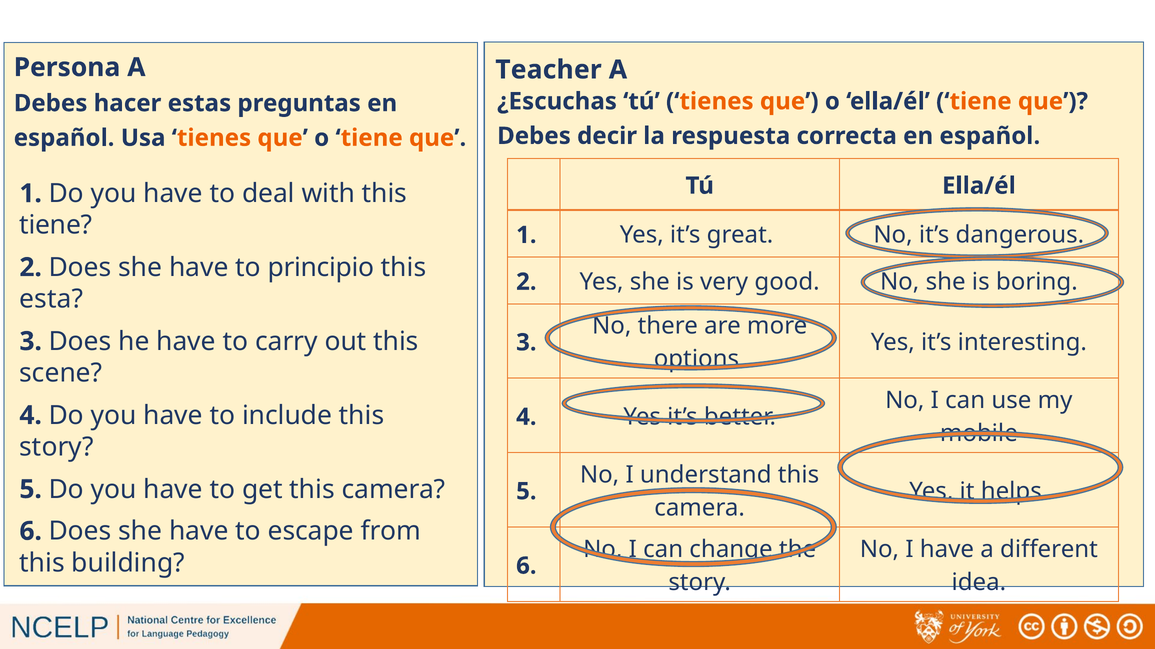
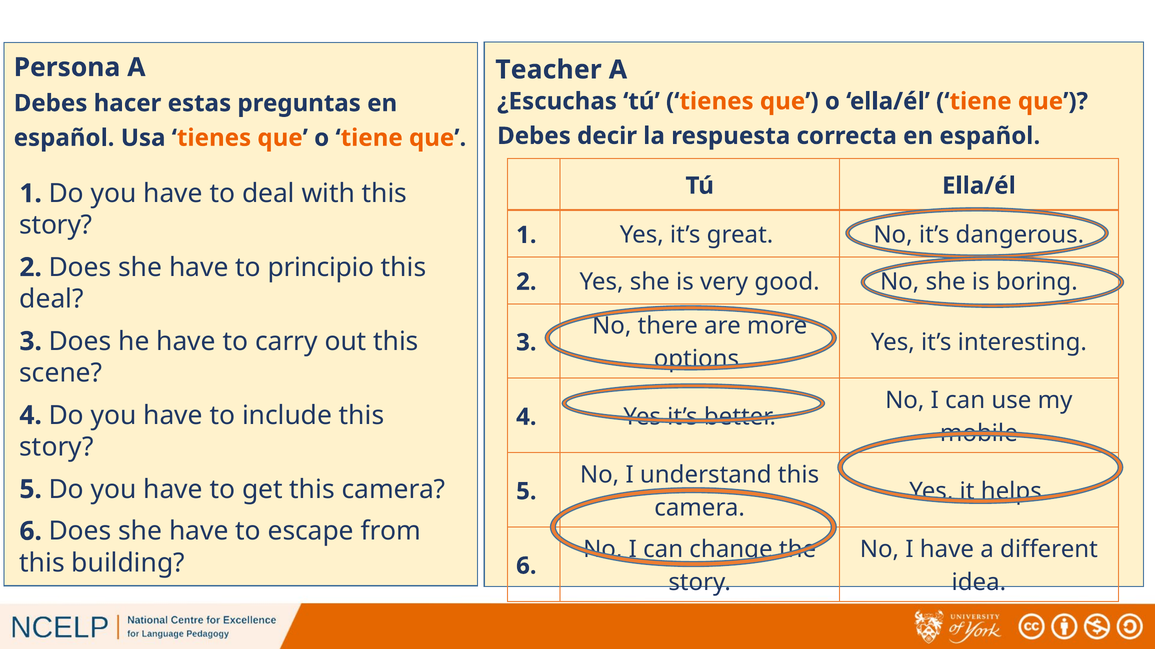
tiene: tiene -> story (56, 225)
esta: esta -> deal (52, 299)
